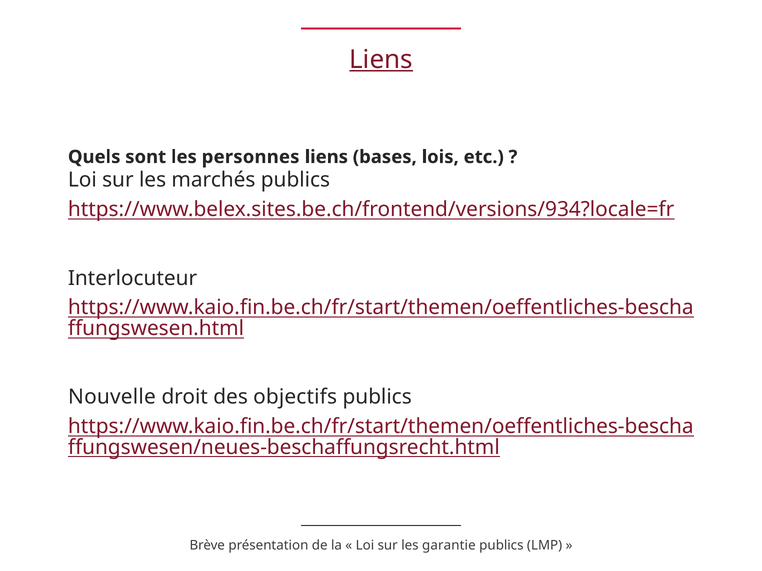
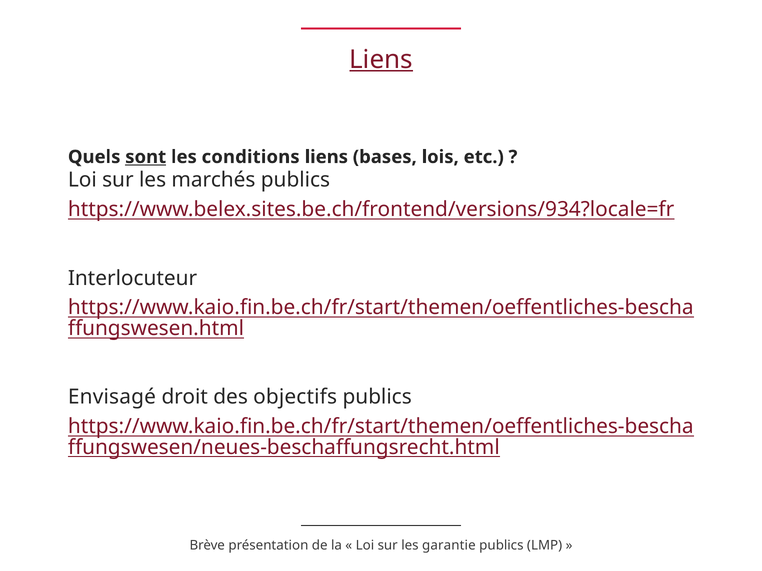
sont underline: none -> present (146, 157)
personnes: personnes -> conditions (251, 157)
Nouvelle: Nouvelle -> Envisagé (112, 397)
